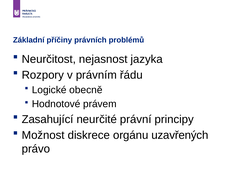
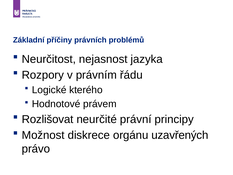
obecně: obecně -> kterého (86, 90)
Zasahující: Zasahující -> Rozlišovat (48, 119)
